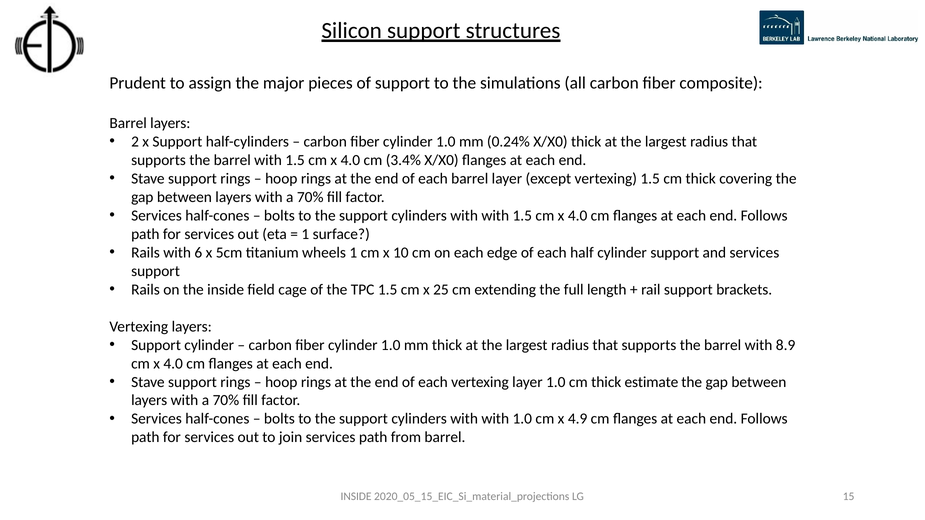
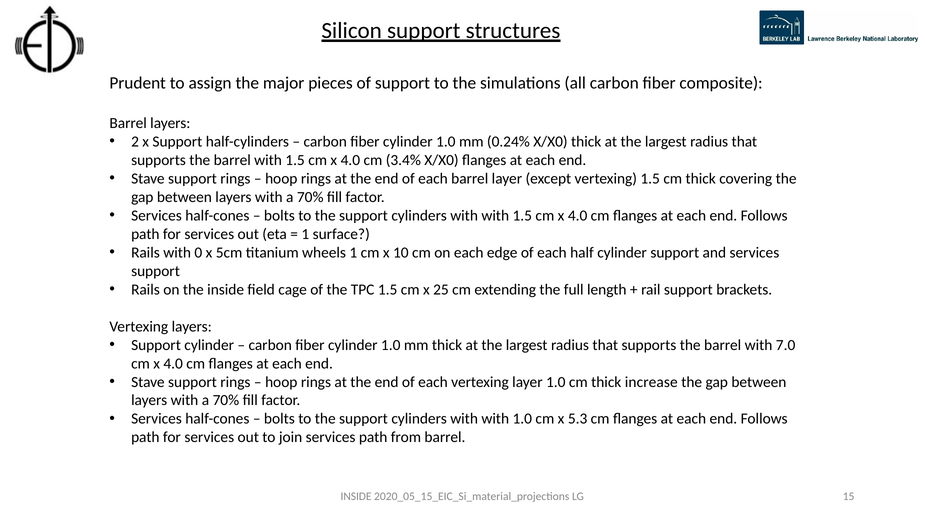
6: 6 -> 0 (198, 253)
8.9: 8.9 -> 7.0 (786, 345)
estimate: estimate -> increase (651, 382)
4.9: 4.9 -> 5.3 (578, 419)
